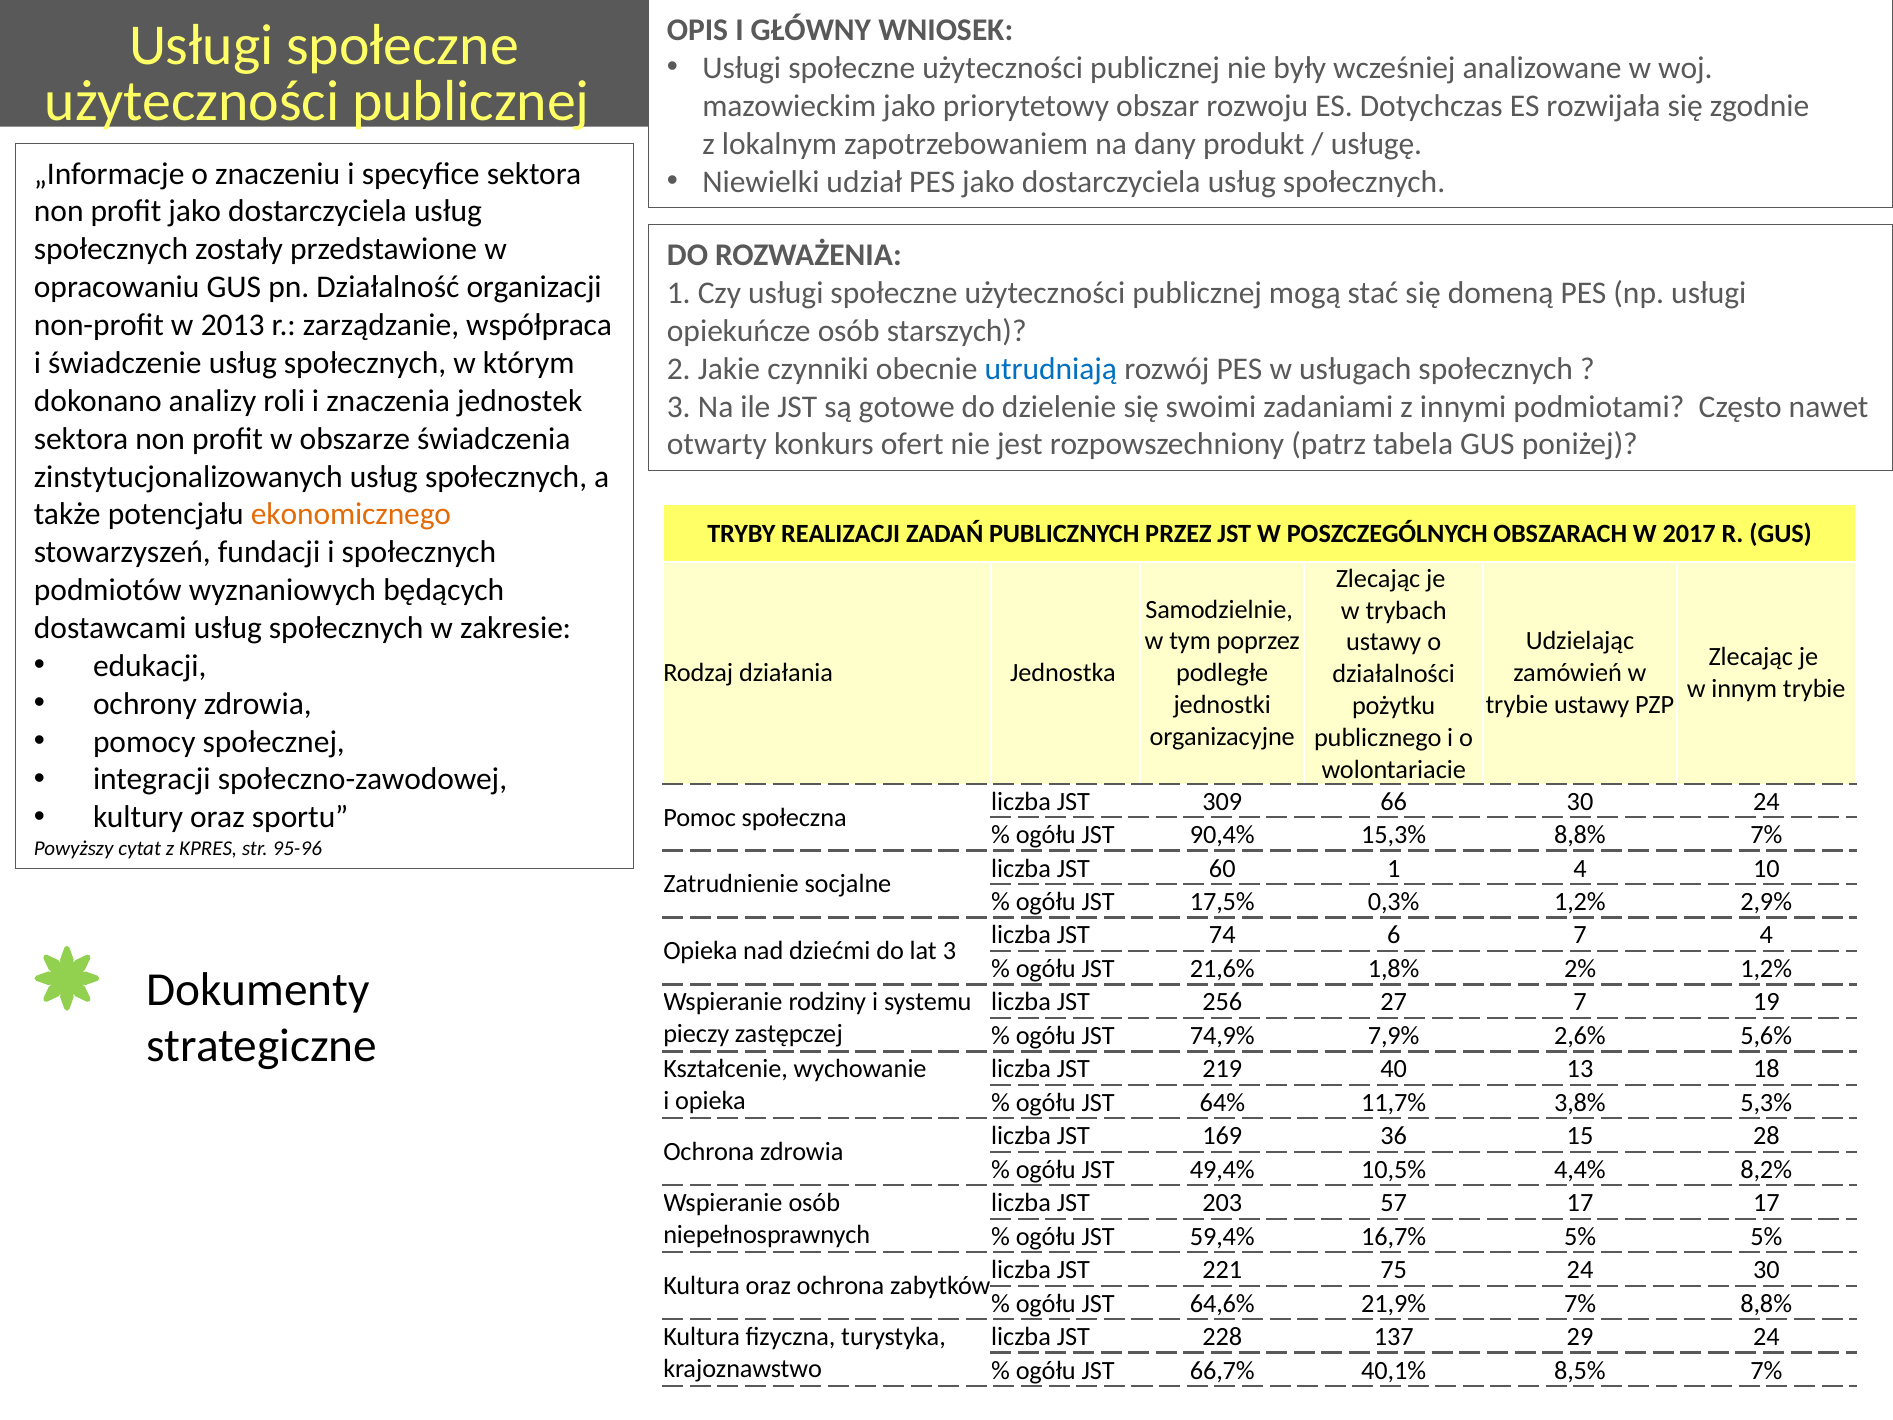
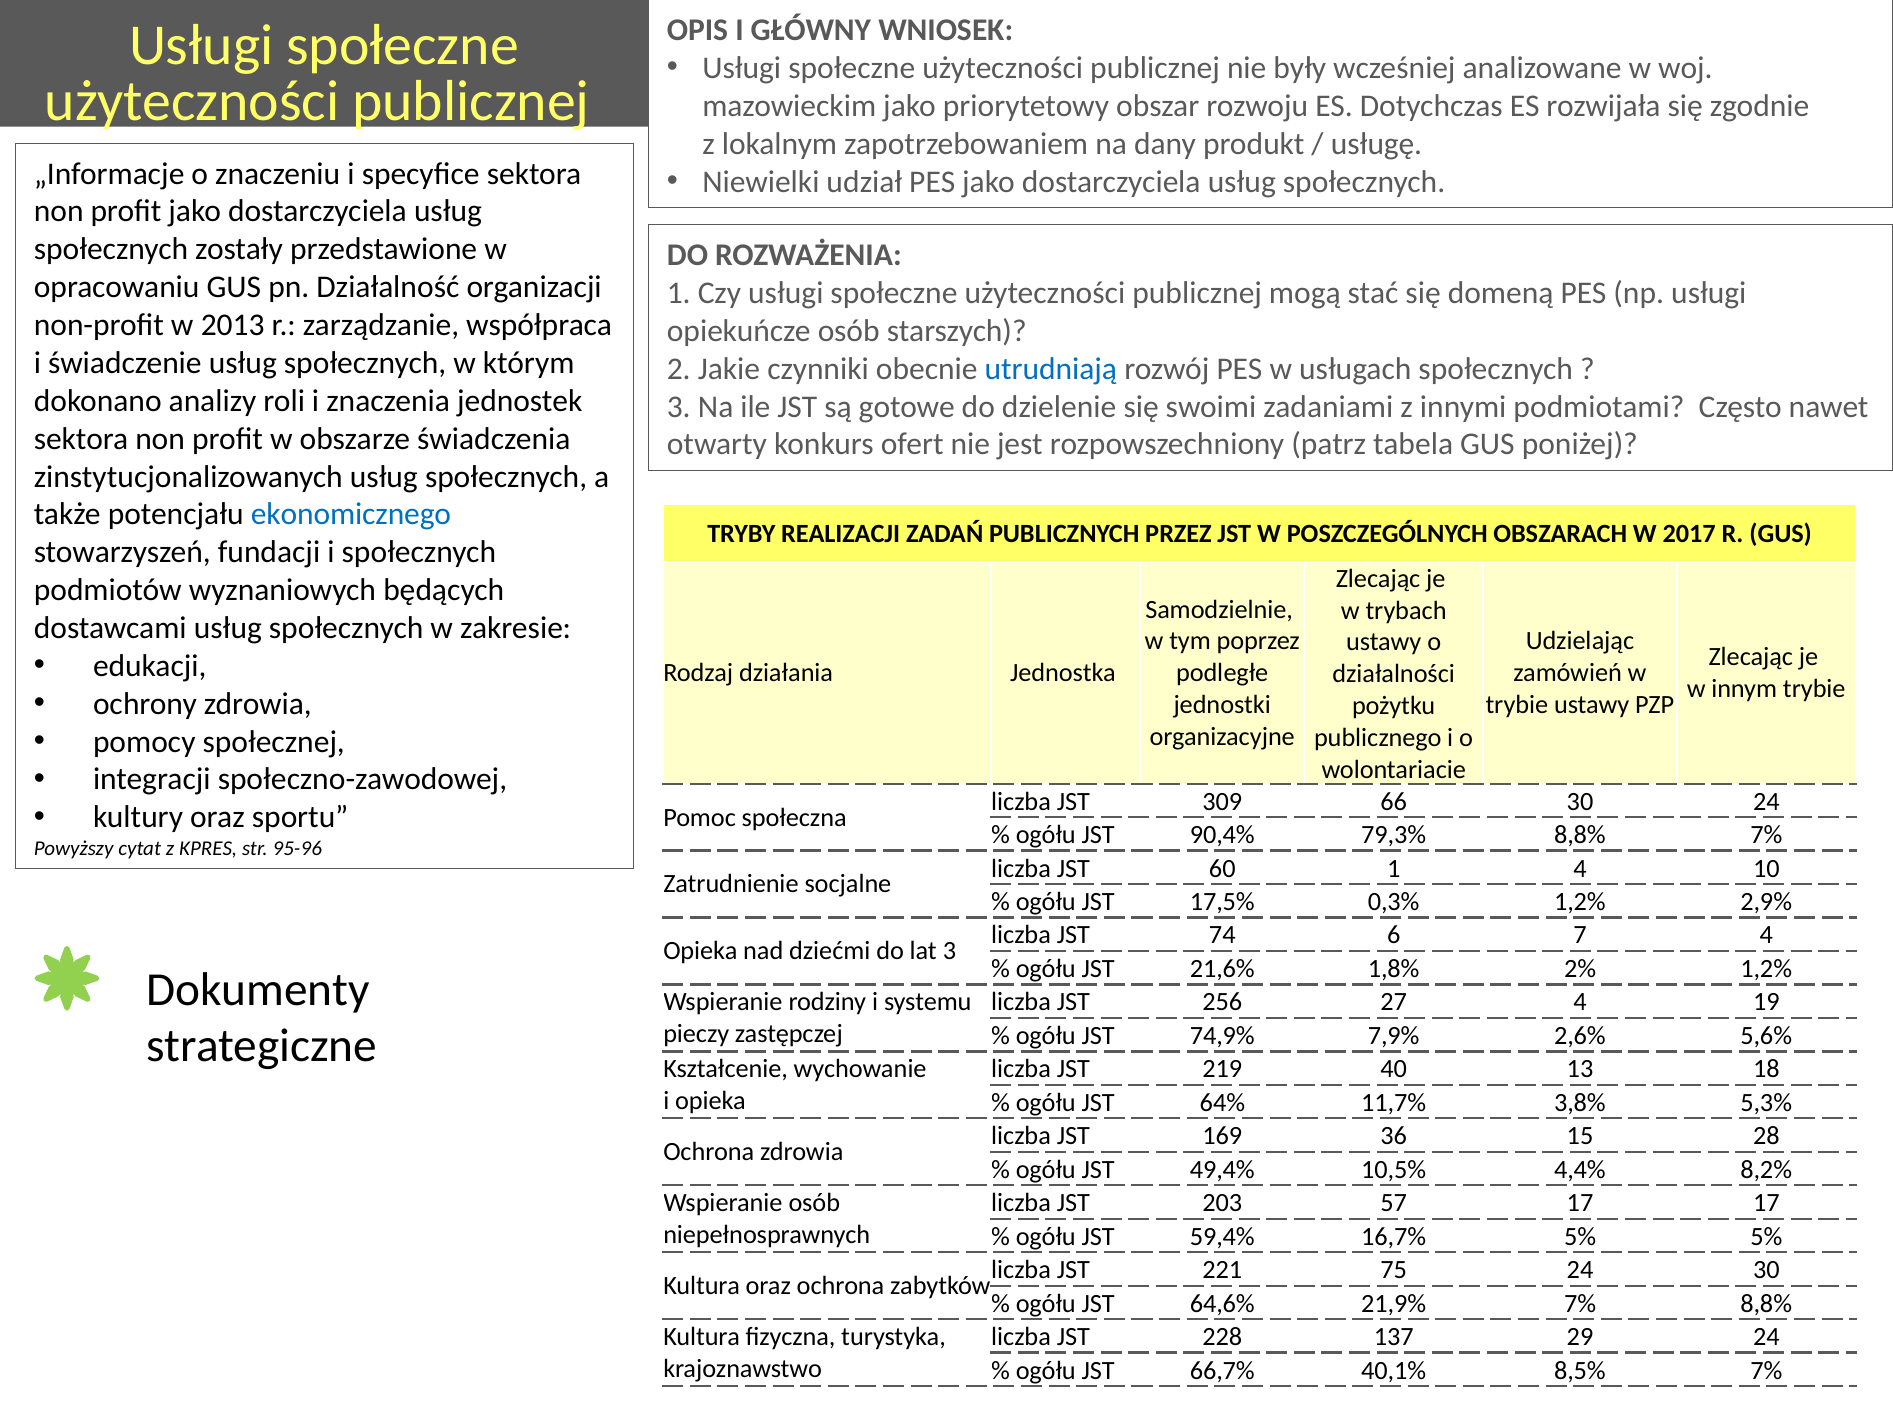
ekonomicznego colour: orange -> blue (351, 514)
15,3%: 15,3% -> 79,3% (1394, 835)
27 7: 7 -> 4 (1580, 1002)
